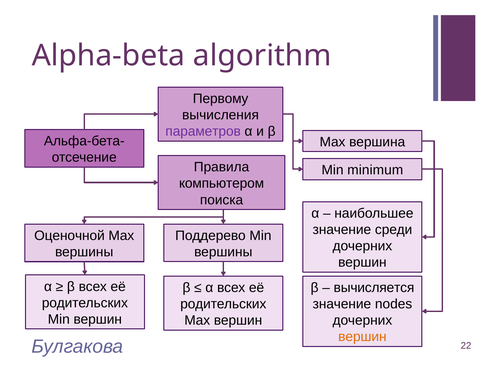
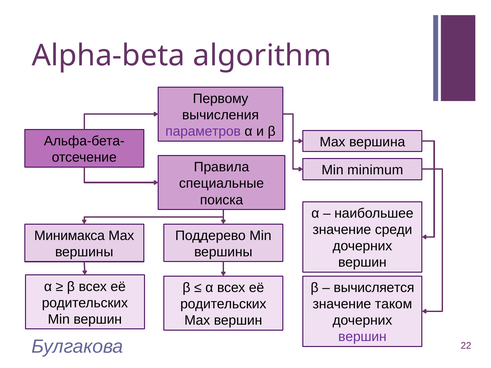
компьютером: компьютером -> специальные (221, 184)
Оценочной: Оценочной -> Минимакса (69, 236)
nodes: nodes -> таком (394, 304)
вершин colour: orange -> purple (362, 337)
